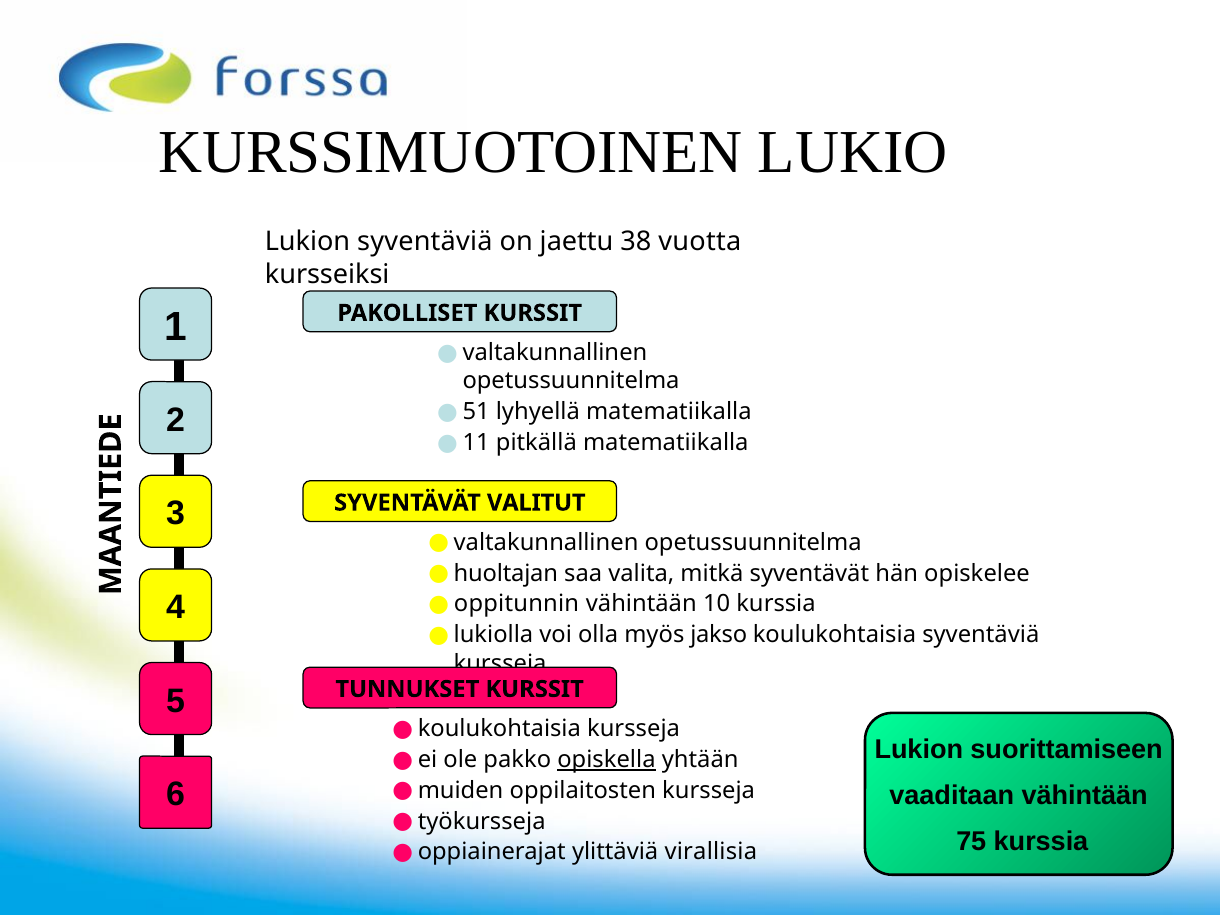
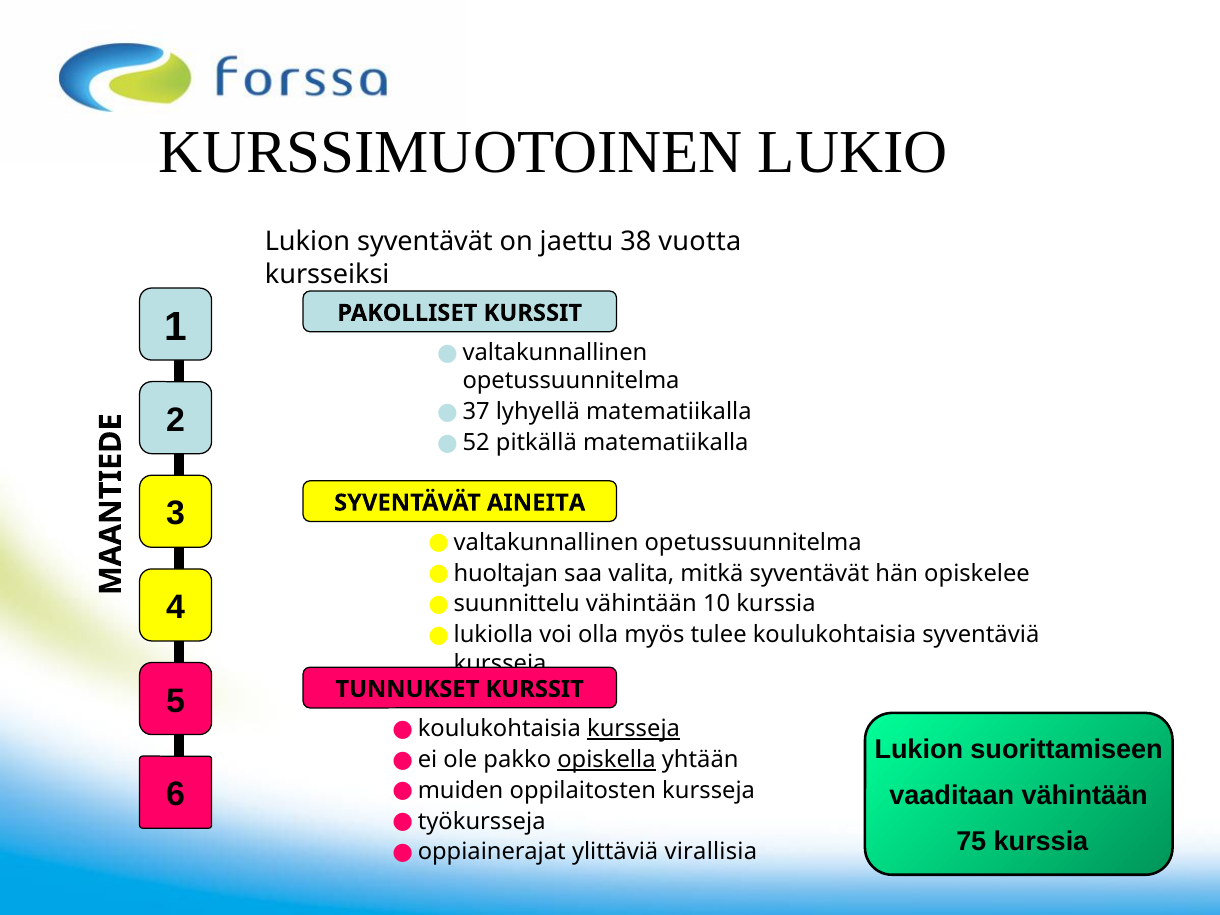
Lukion syventäviä: syventäviä -> syventävät (425, 242)
51: 51 -> 37 (476, 412)
11: 11 -> 52 (476, 443)
VALITUT: VALITUT -> AINEITA (536, 503)
oppitunnin: oppitunnin -> suunnittelu (517, 604)
jakso: jakso -> tulee (719, 635)
kursseja underline: none -> present (634, 729)
